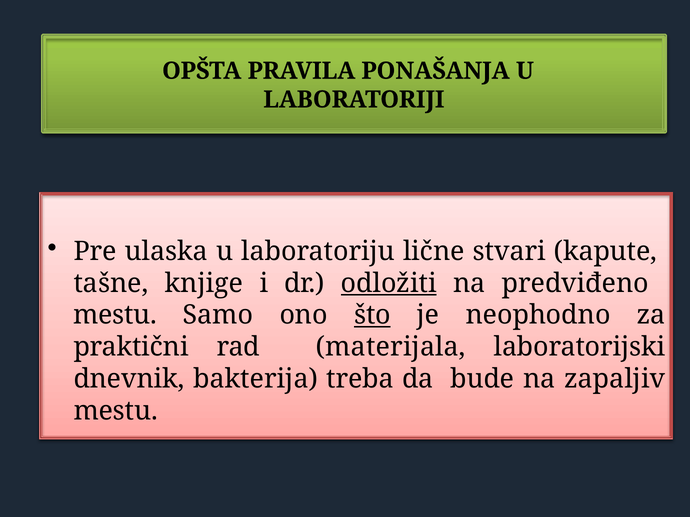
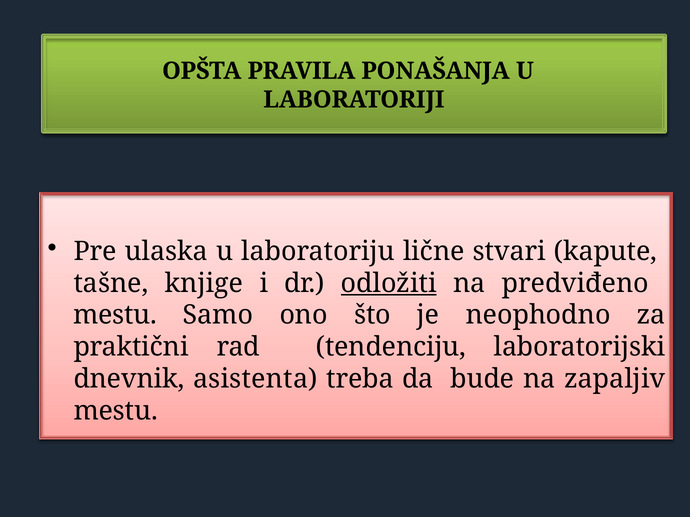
što underline: present -> none (373, 315)
materijala: materijala -> tendenciju (391, 347)
bakterija: bakterija -> asistenta (255, 379)
